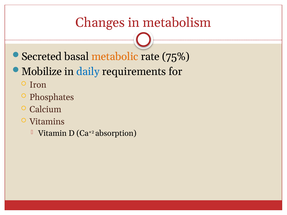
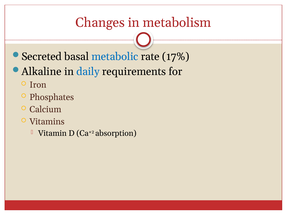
metabolic colour: orange -> blue (115, 57)
75%: 75% -> 17% (176, 57)
Mobilize: Mobilize -> Alkaline (42, 72)
